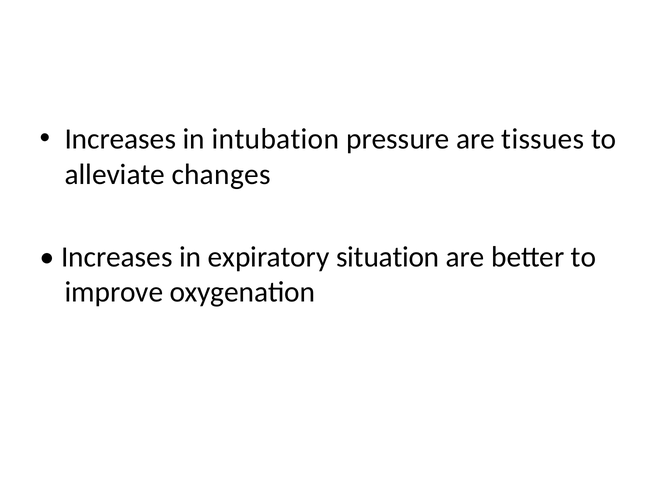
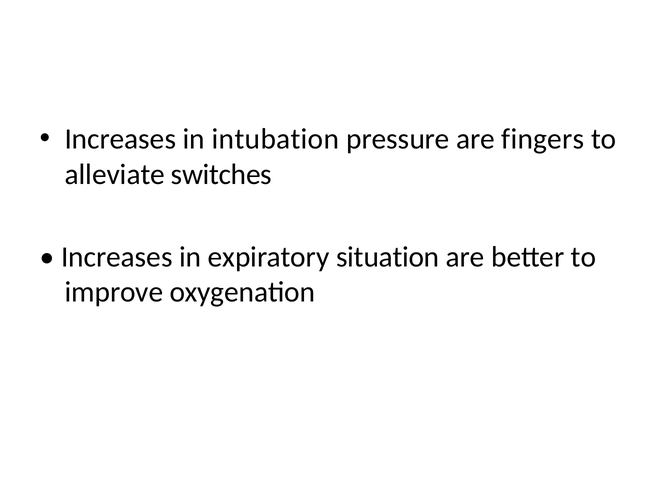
tissues: tissues -> fingers (543, 139)
changes: changes -> switches (221, 174)
